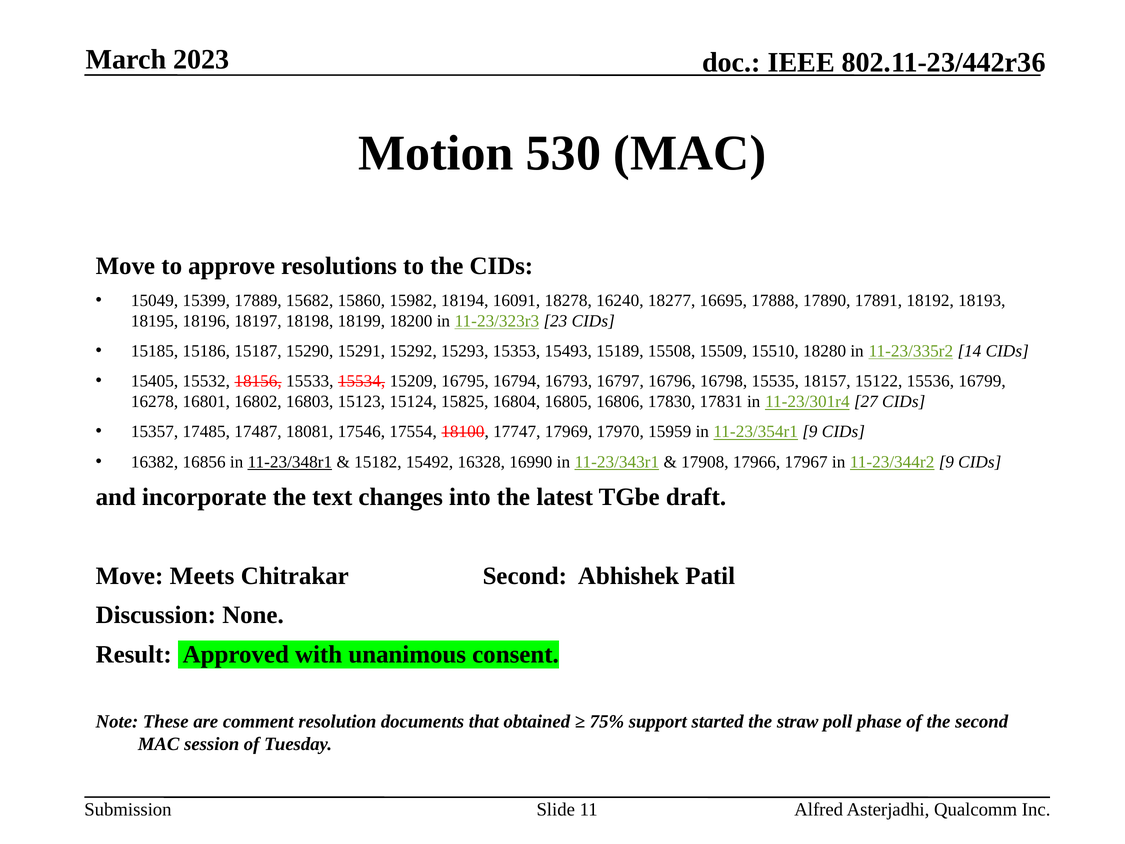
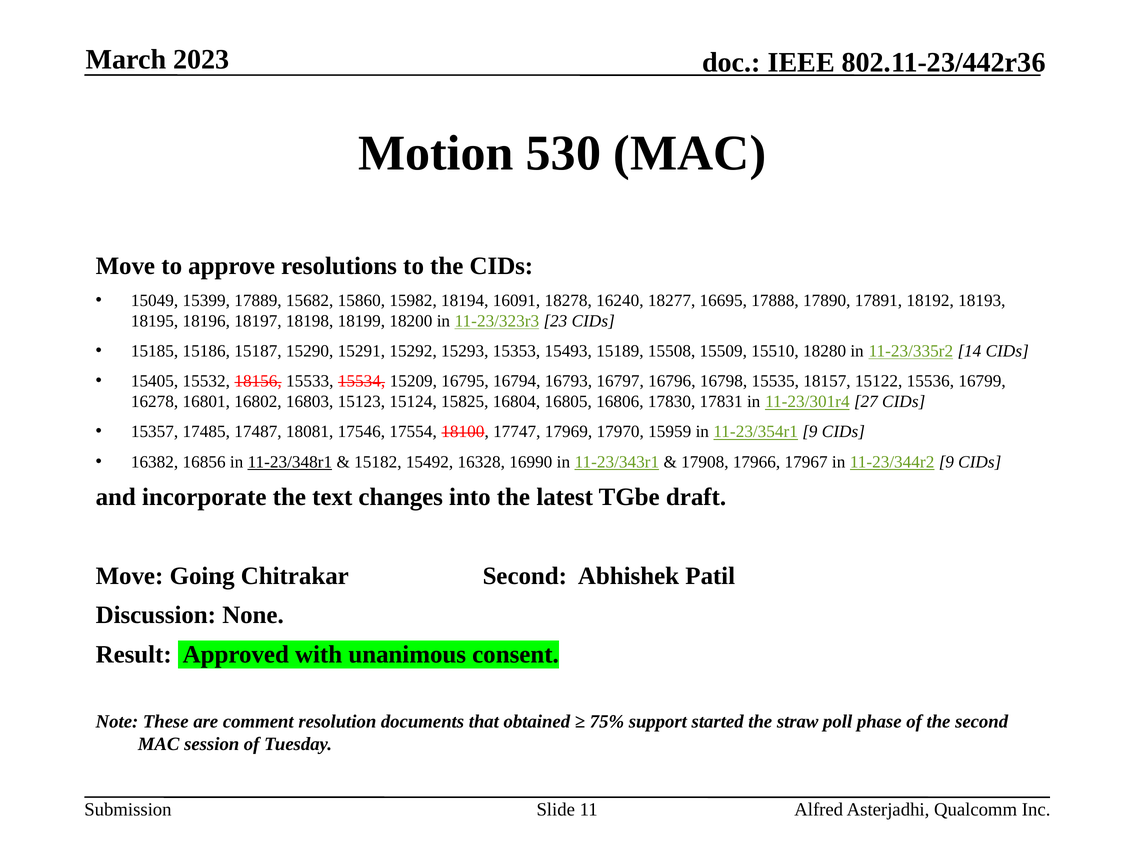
Meets: Meets -> Going (202, 576)
